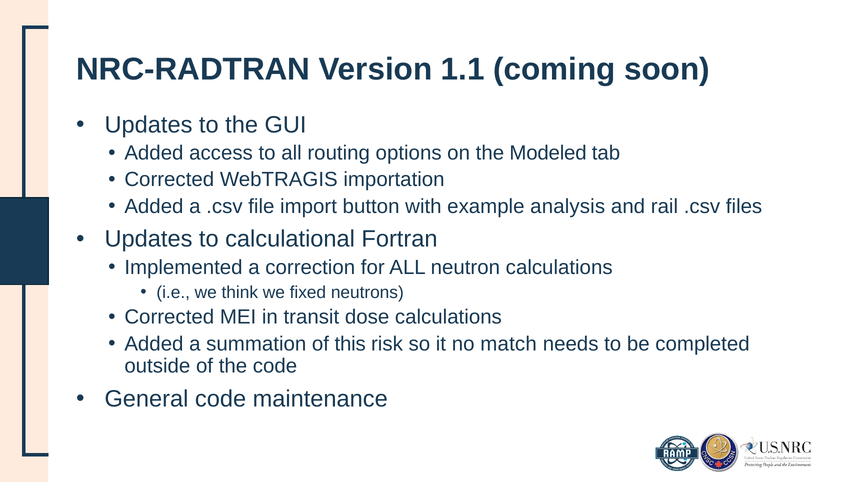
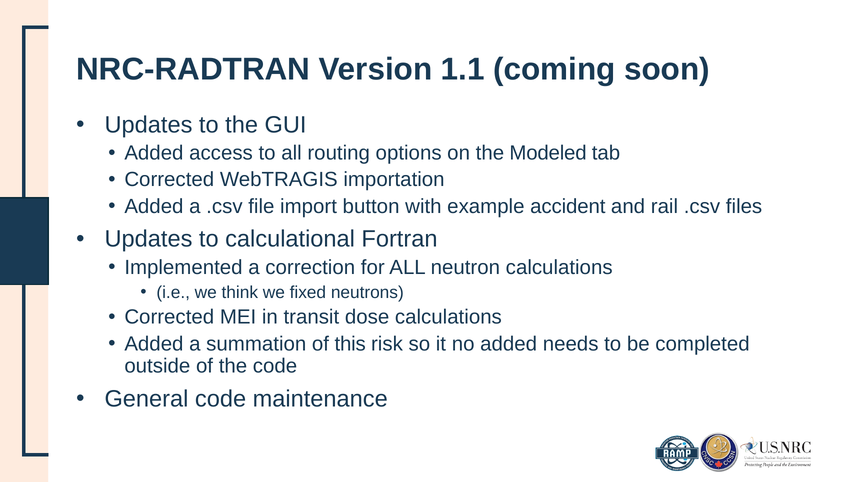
analysis: analysis -> accident (568, 206)
no match: match -> added (509, 344)
